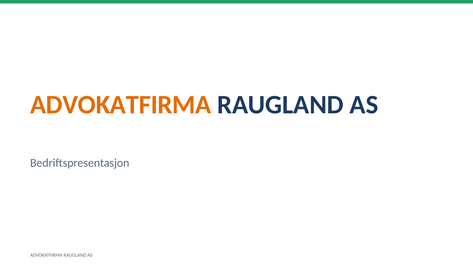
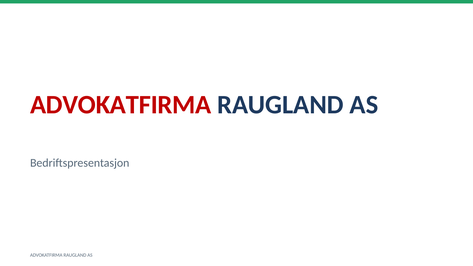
ADVOKATFIRMA colour: orange -> red (121, 105)
